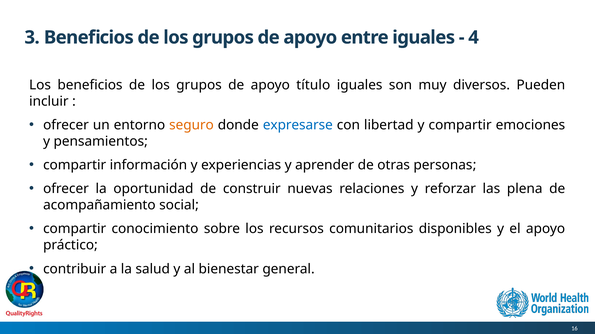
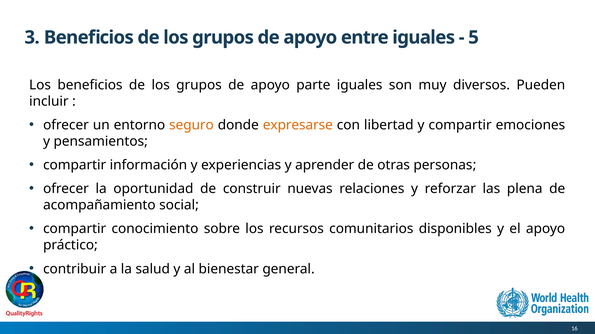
4: 4 -> 5 (474, 38)
título: título -> parte (313, 85)
expresarse colour: blue -> orange (298, 125)
